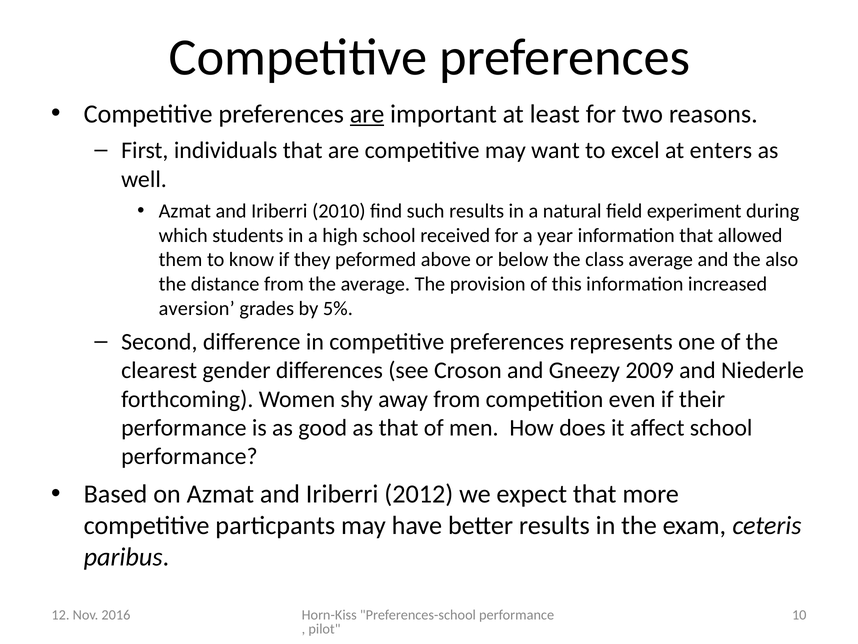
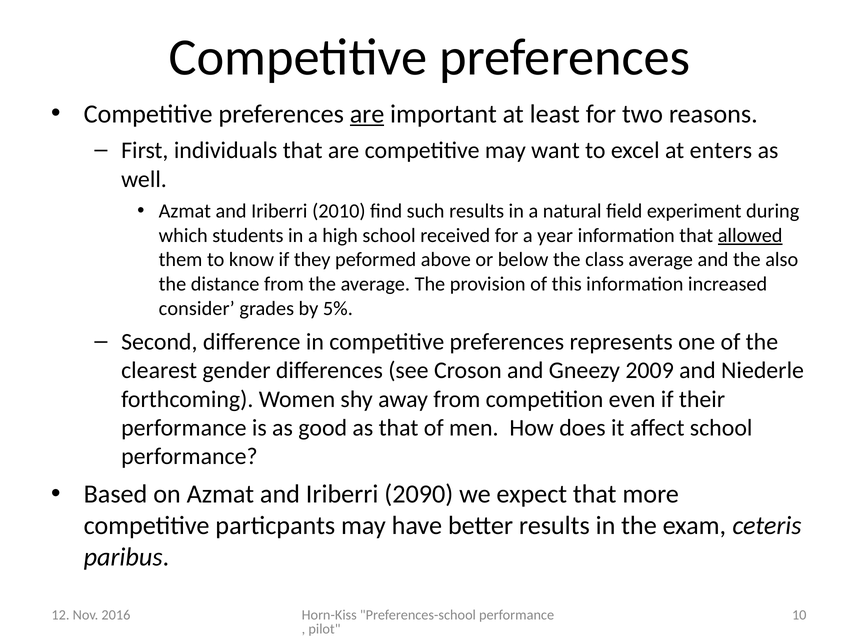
allowed underline: none -> present (750, 235)
aversion: aversion -> consider (197, 308)
2012: 2012 -> 2090 (419, 494)
